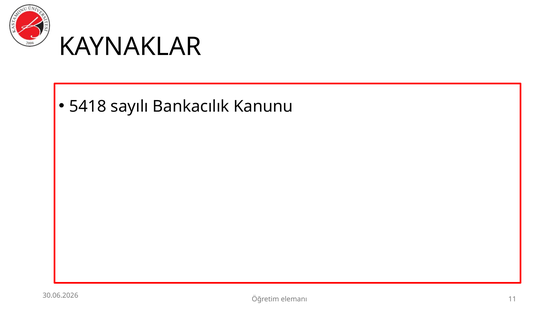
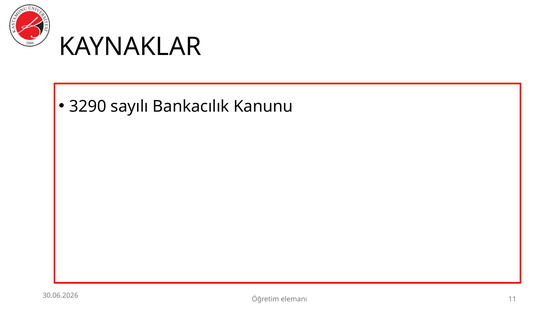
5418: 5418 -> 3290 (88, 107)
